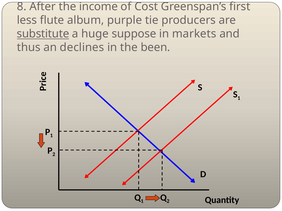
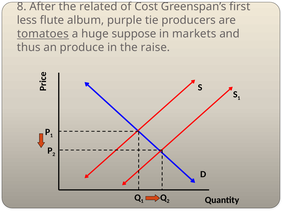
income: income -> related (98, 7)
substitute: substitute -> tomatoes (43, 34)
declines: declines -> produce (82, 48)
been: been -> raise (155, 48)
